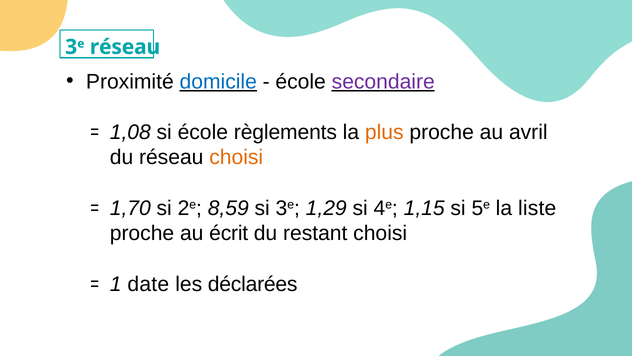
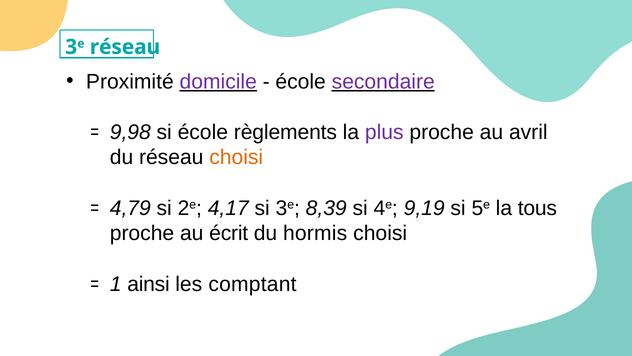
domicile colour: blue -> purple (218, 81)
1,08: 1,08 -> 9,98 (130, 132)
plus colour: orange -> purple (384, 132)
1,70: 1,70 -> 4,79 (130, 208)
8,59: 8,59 -> 4,17 (228, 208)
1,29: 1,29 -> 8,39 (326, 208)
1,15: 1,15 -> 9,19 (424, 208)
liste: liste -> tous (537, 208)
restant: restant -> hormis (315, 233)
date: date -> ainsi (148, 284)
déclarées: déclarées -> comptant (252, 284)
